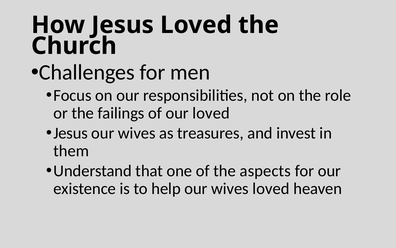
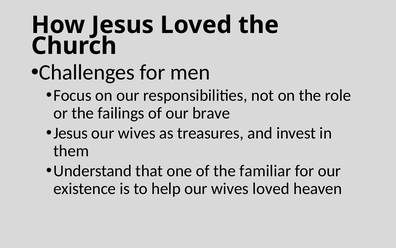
our loved: loved -> brave (211, 113)
aspects: aspects -> familiar (265, 171)
